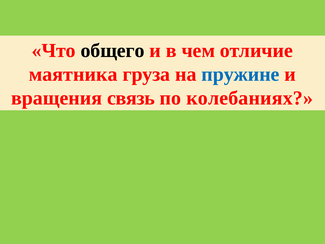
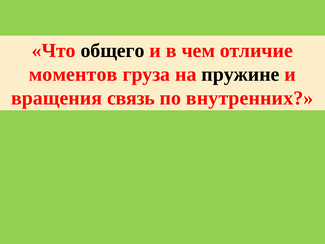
маятника: маятника -> моментов (73, 74)
пружине colour: blue -> black (240, 74)
колебаниях: колебаниях -> внутренних (250, 98)
